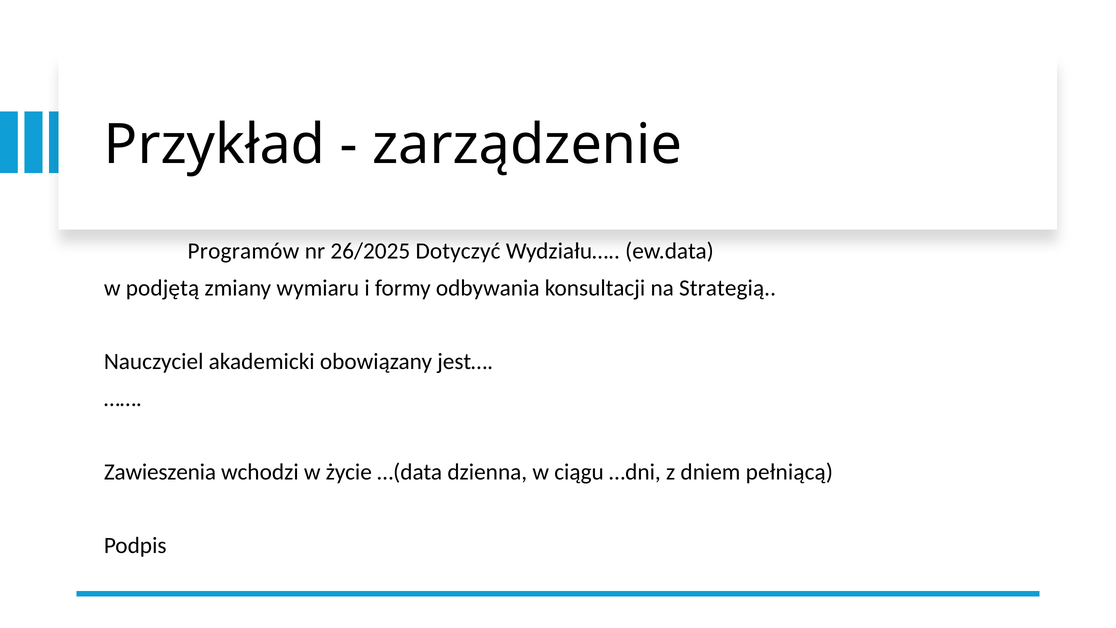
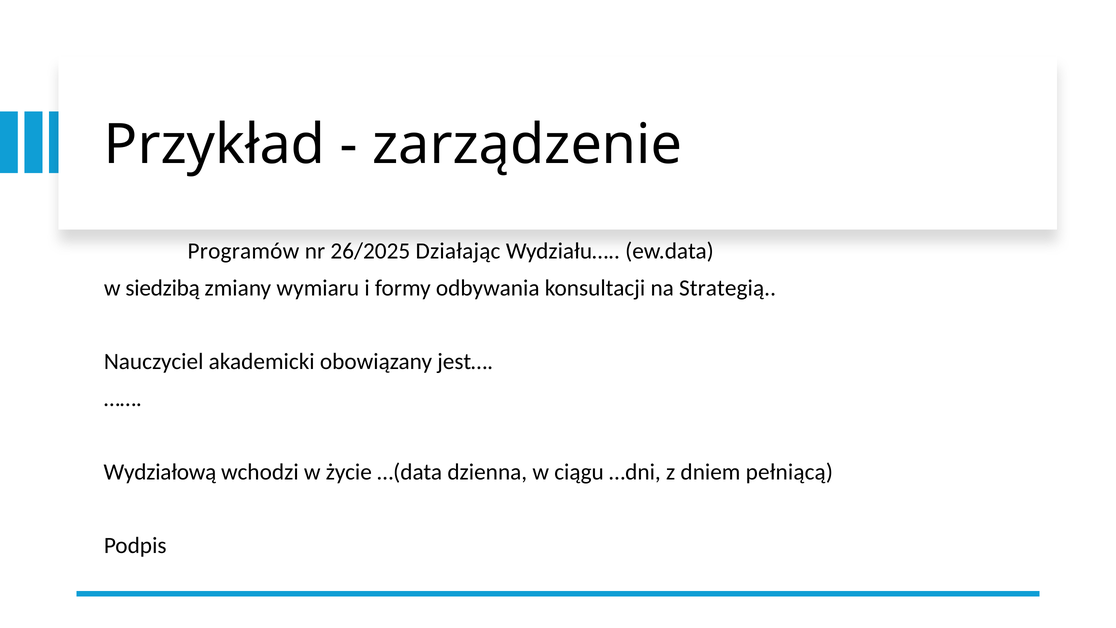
Dotyczyć: Dotyczyć -> Działając (458, 251)
podjętą: podjętą -> siedzibą (163, 288)
Zawieszenia: Zawieszenia -> Wydziałową (160, 472)
